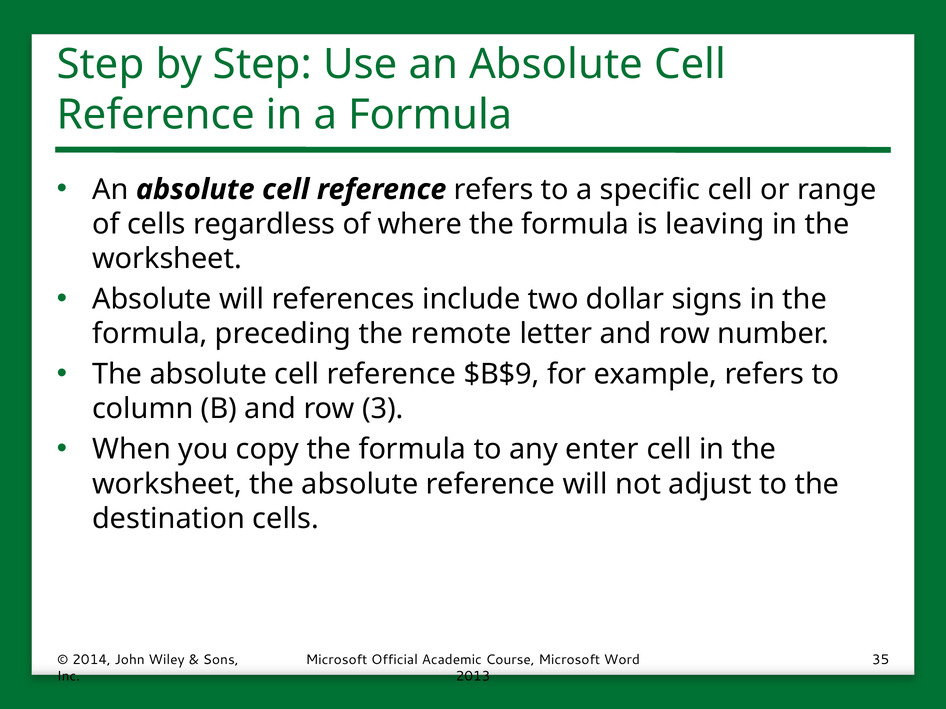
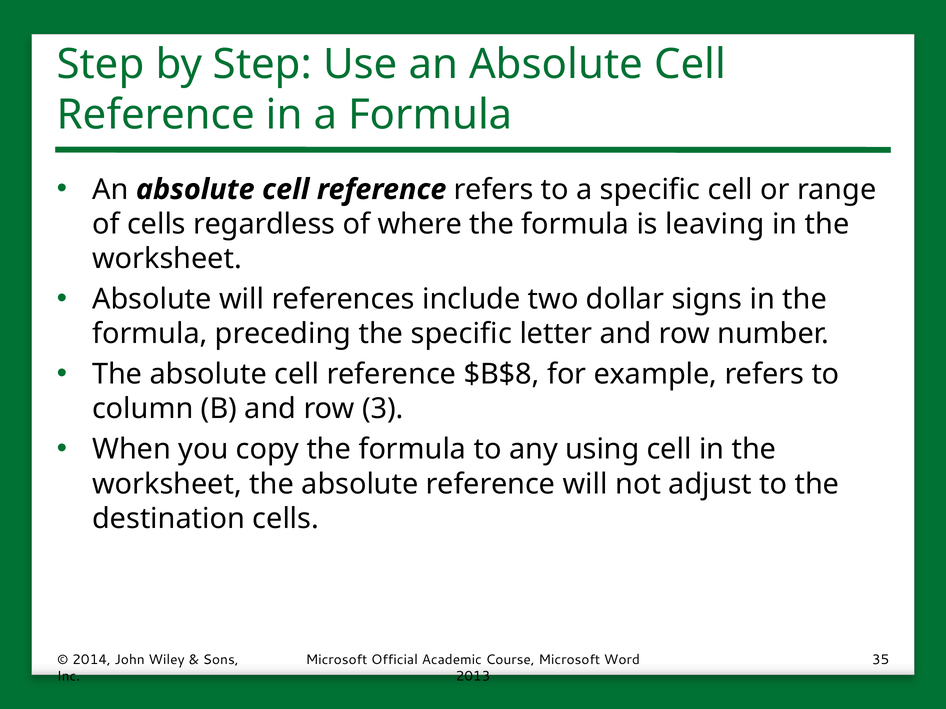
the remote: remote -> specific (461, 334)
$B$9: $B$9 -> $B$8 (502, 375)
enter: enter -> using (602, 450)
